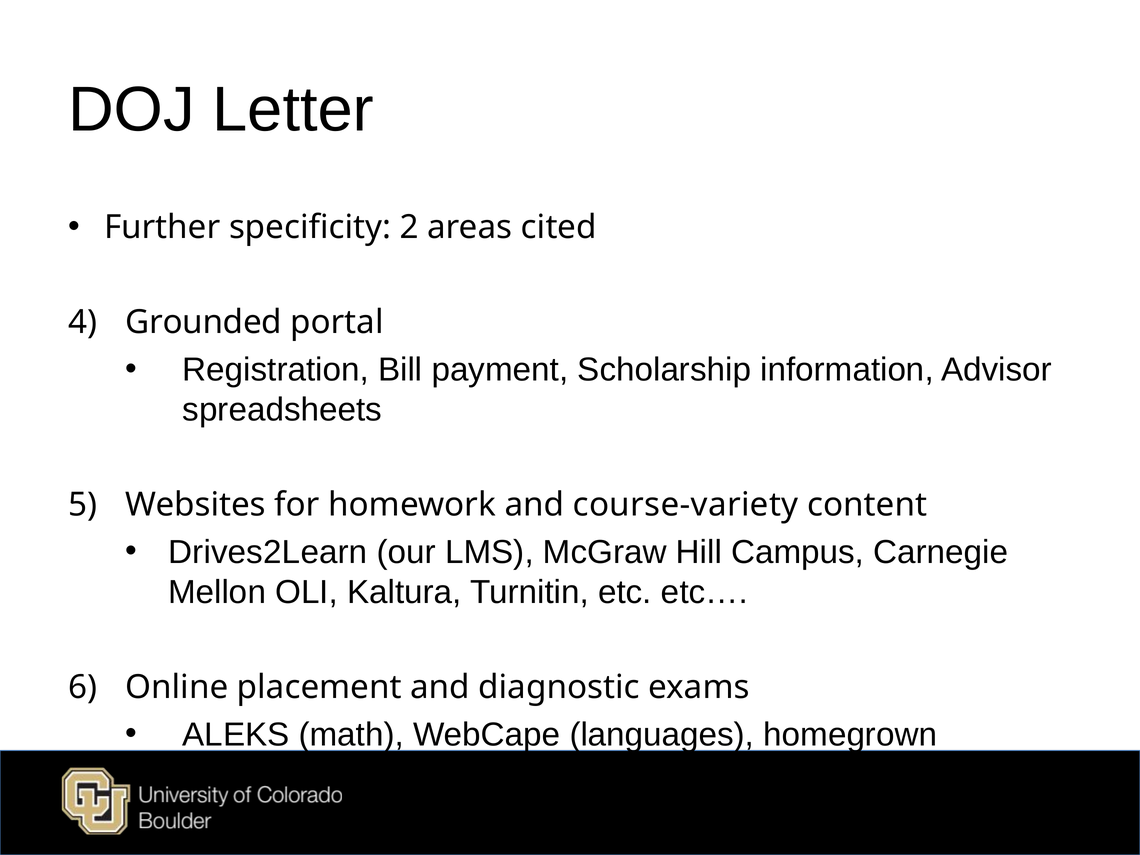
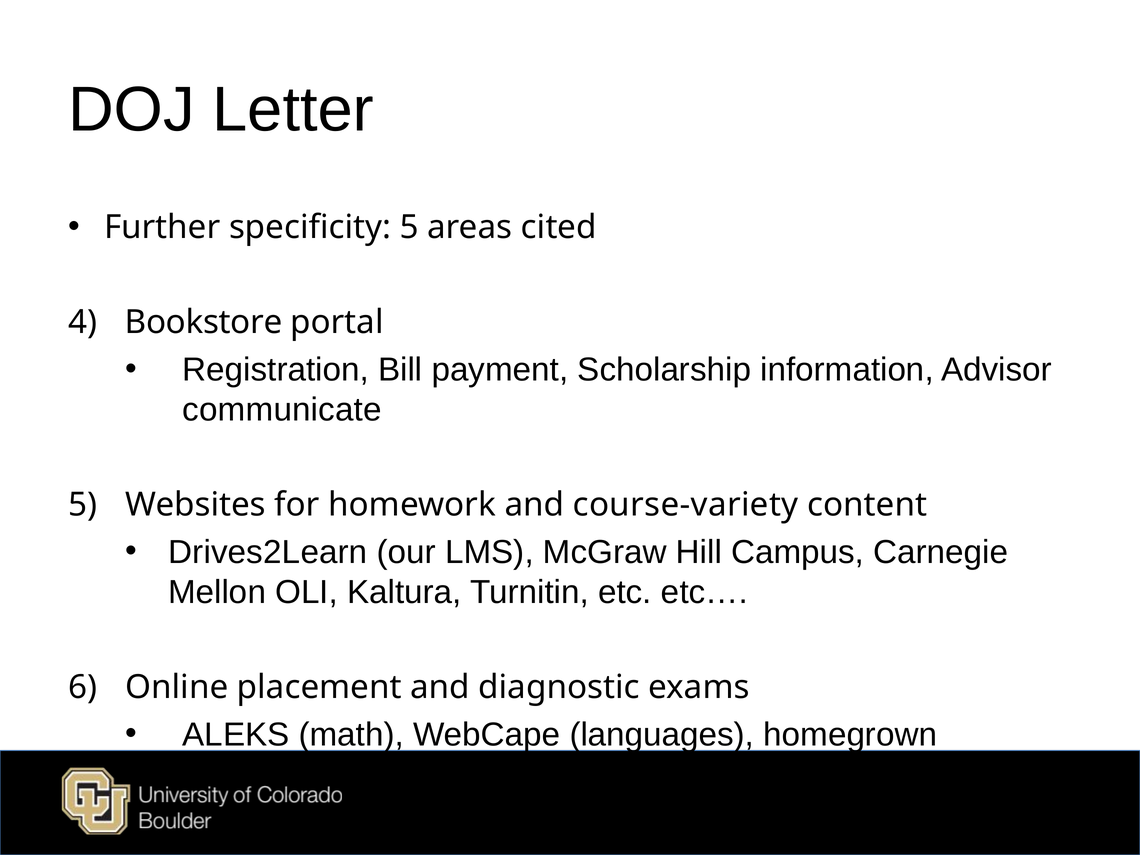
specificity 2: 2 -> 5 (409, 227)
Grounded: Grounded -> Bookstore (204, 322)
spreadsheets: spreadsheets -> communicate (282, 410)
